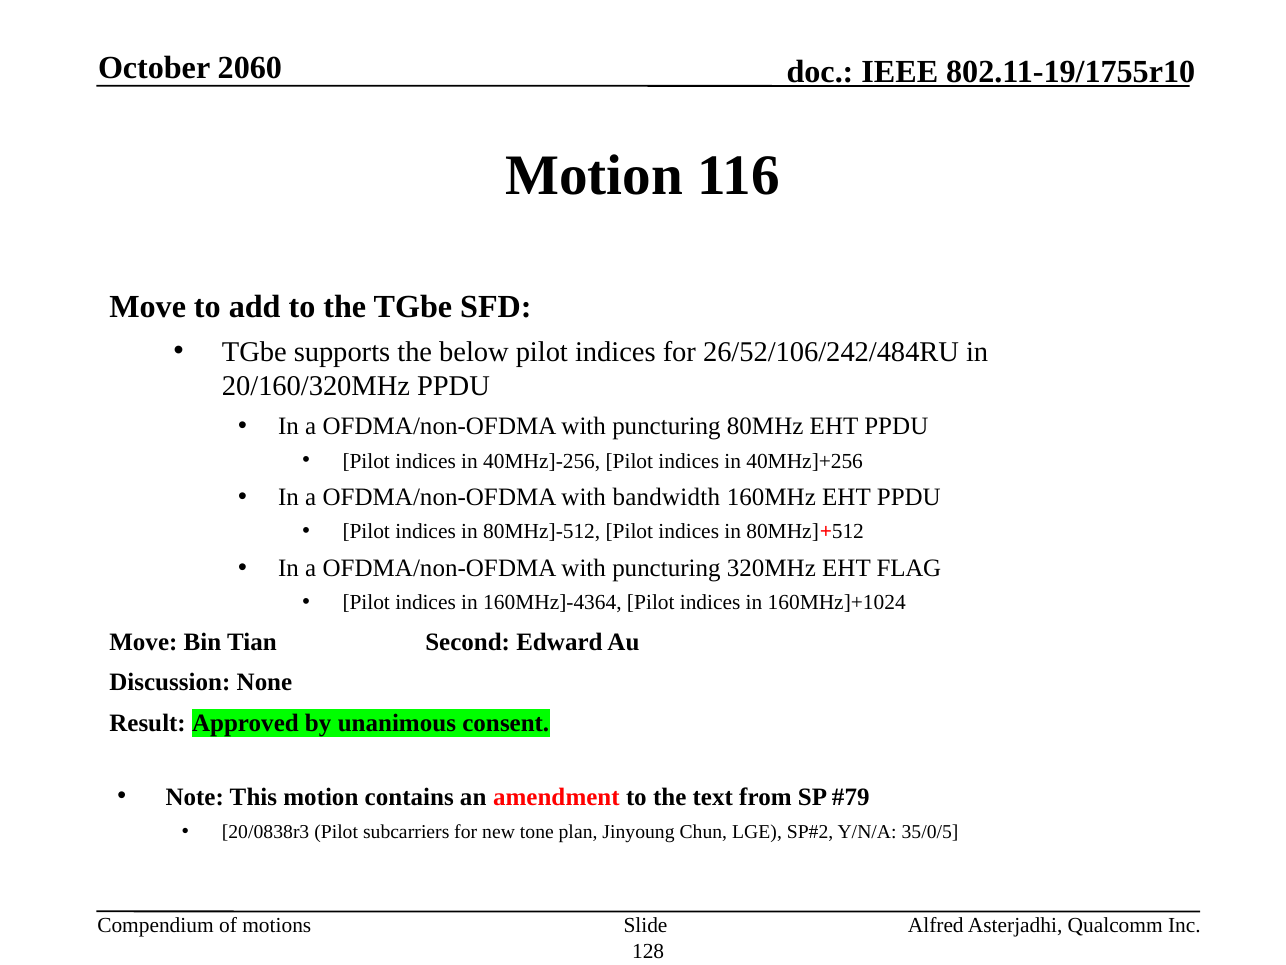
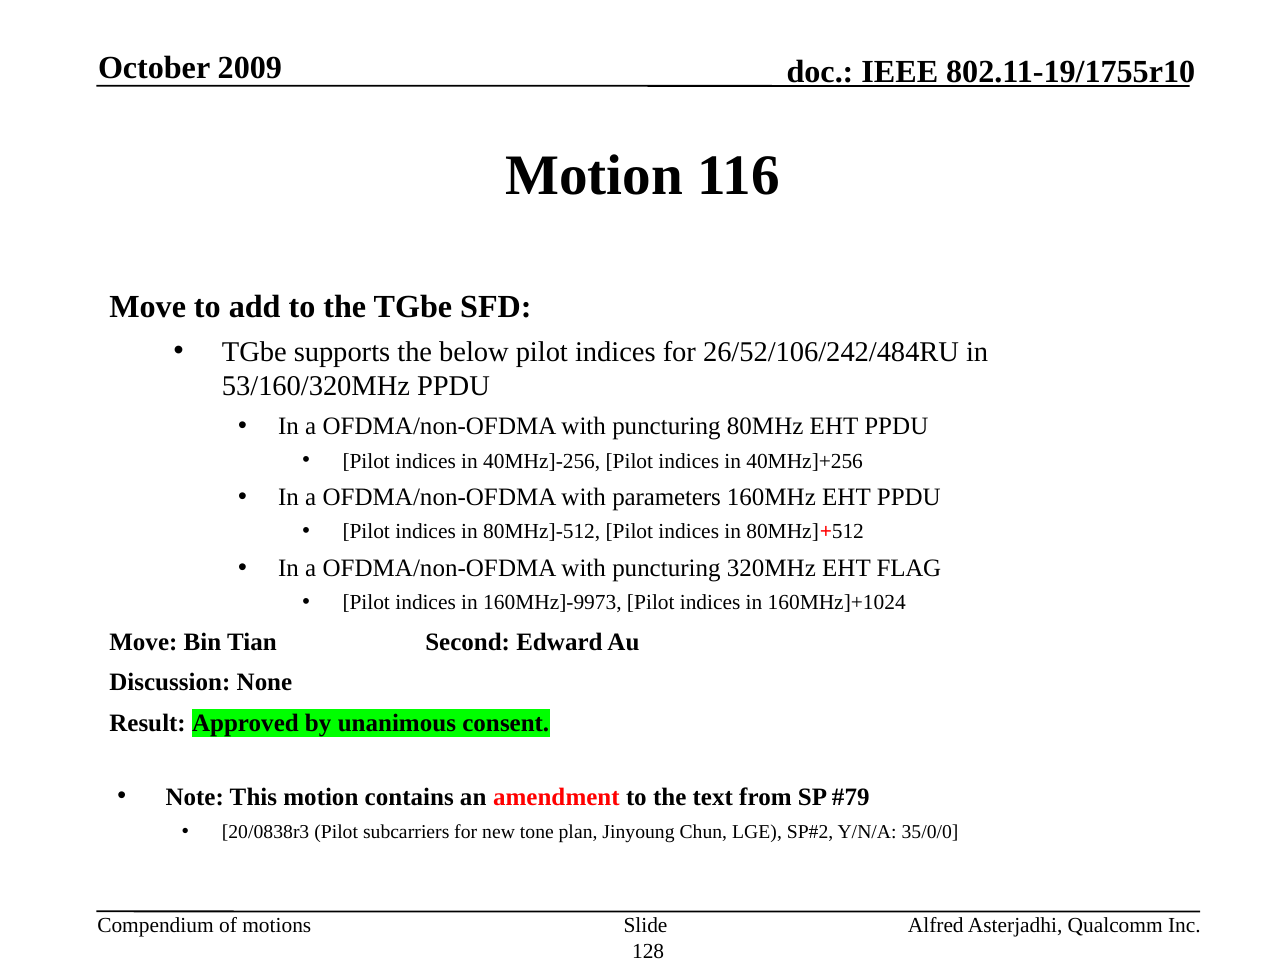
2060: 2060 -> 2009 (250, 68)
20/160/320MHz: 20/160/320MHz -> 53/160/320MHz (316, 386)
bandwidth: bandwidth -> parameters (667, 497)
160MHz]-4364: 160MHz]-4364 -> 160MHz]-9973 (552, 603)
35/0/5: 35/0/5 -> 35/0/0 (930, 832)
